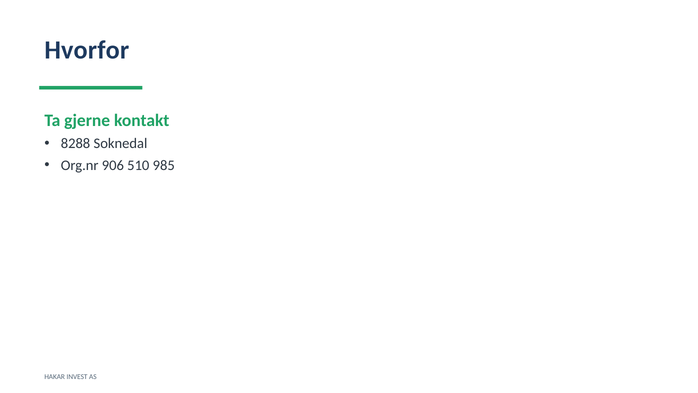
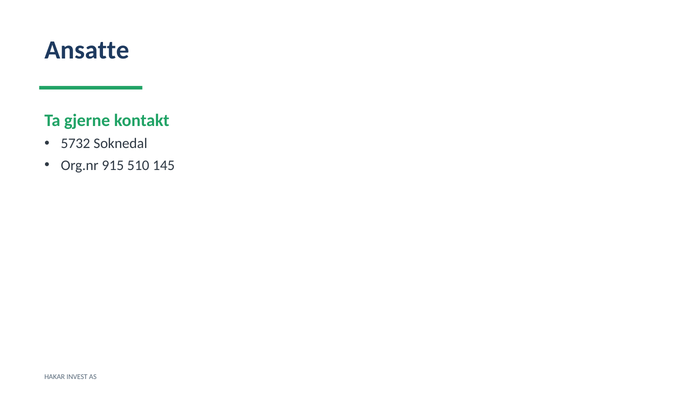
Hvorfor: Hvorfor -> Ansatte (87, 50)
8288: 8288 -> 5732 (76, 144)
906: 906 -> 915 (113, 165)
985: 985 -> 145 (164, 165)
